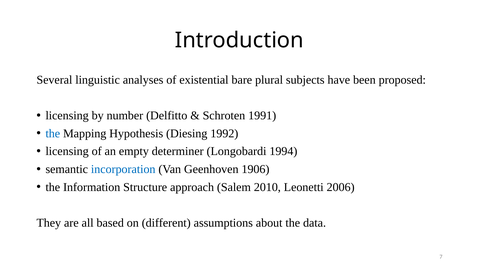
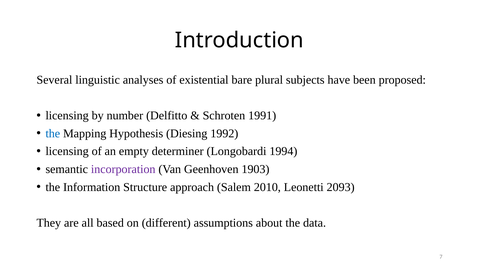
incorporation colour: blue -> purple (123, 170)
1906: 1906 -> 1903 (255, 170)
2006: 2006 -> 2093 (341, 187)
